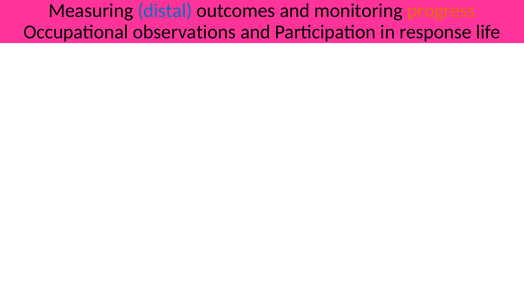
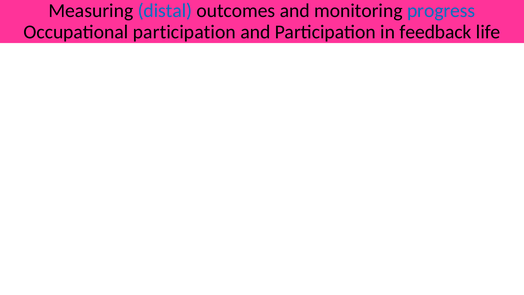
progress colour: orange -> blue (441, 11)
Occupational observations: observations -> participation (184, 32)
response: response -> feedback (436, 32)
